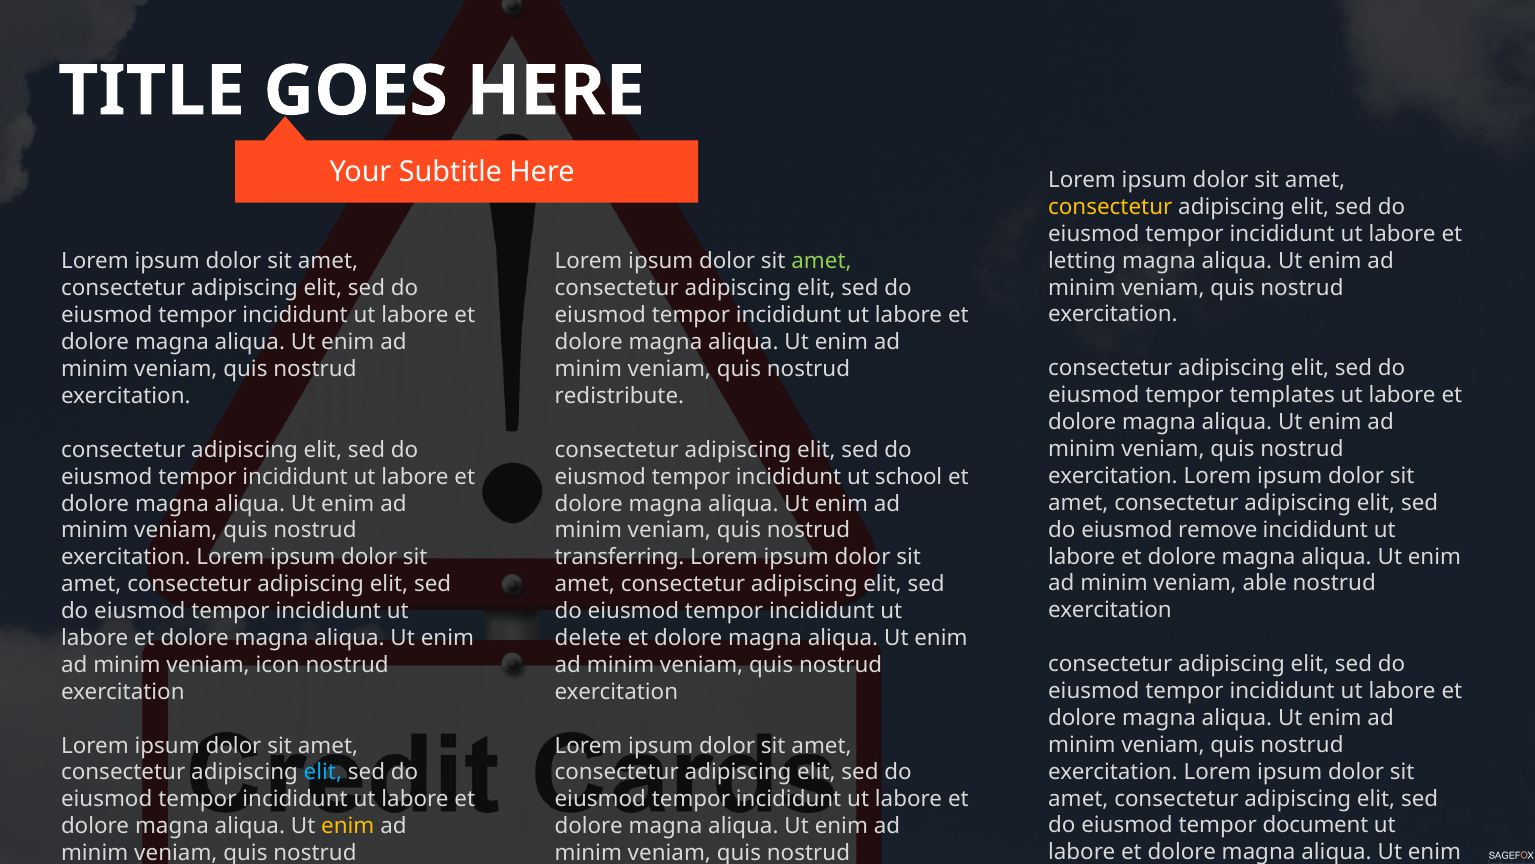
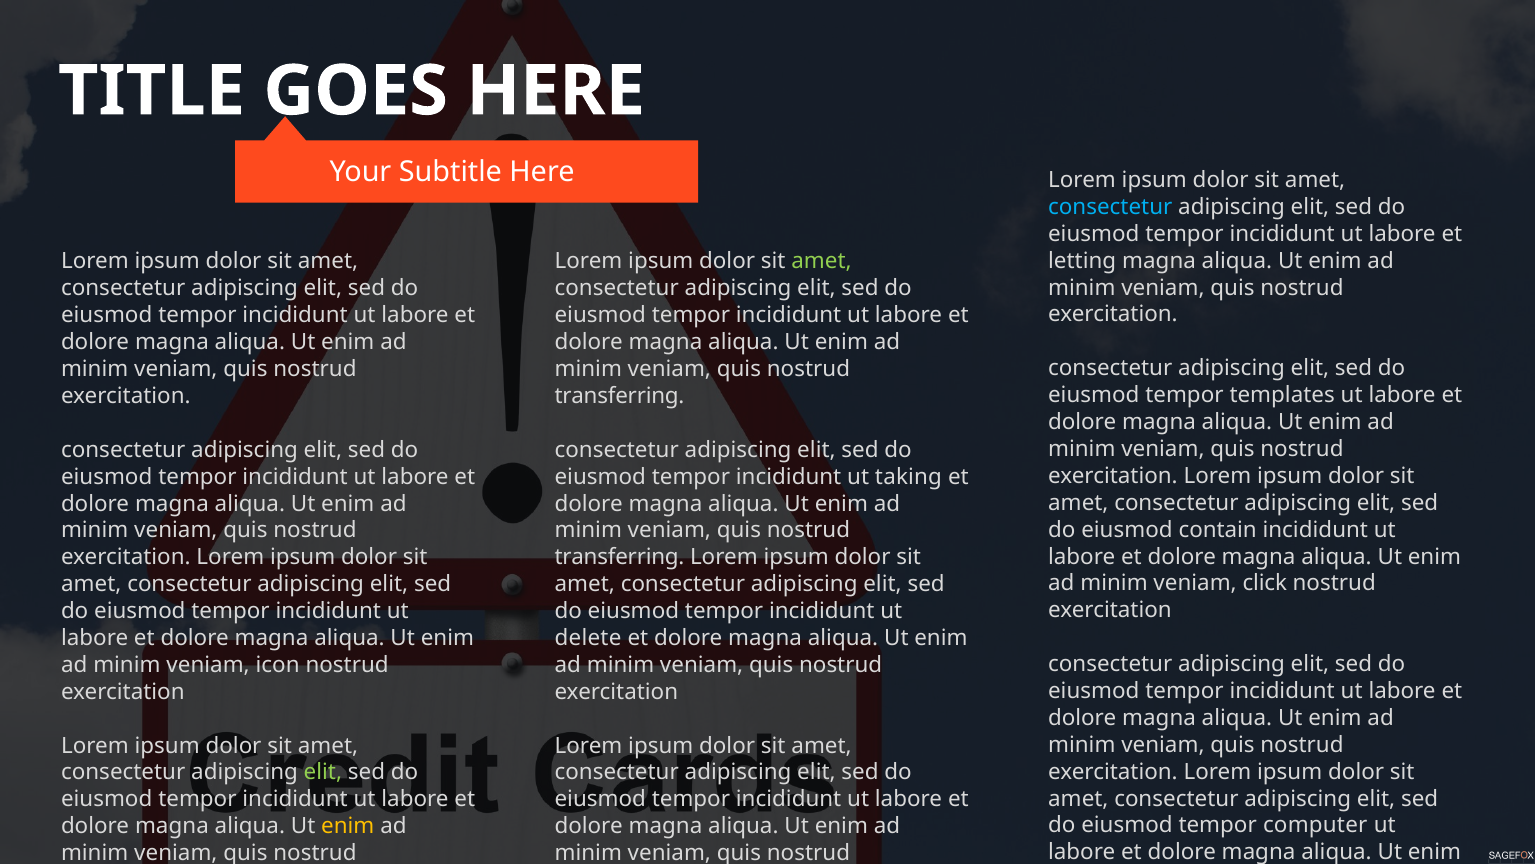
consectetur colour: yellow -> light blue (1110, 207)
redistribute: redistribute -> transferring (619, 396)
school: school -> taking (908, 476)
remove: remove -> contain (1218, 529)
able: able -> click (1265, 583)
elit colour: light blue -> light green (323, 772)
document: document -> computer (1315, 825)
